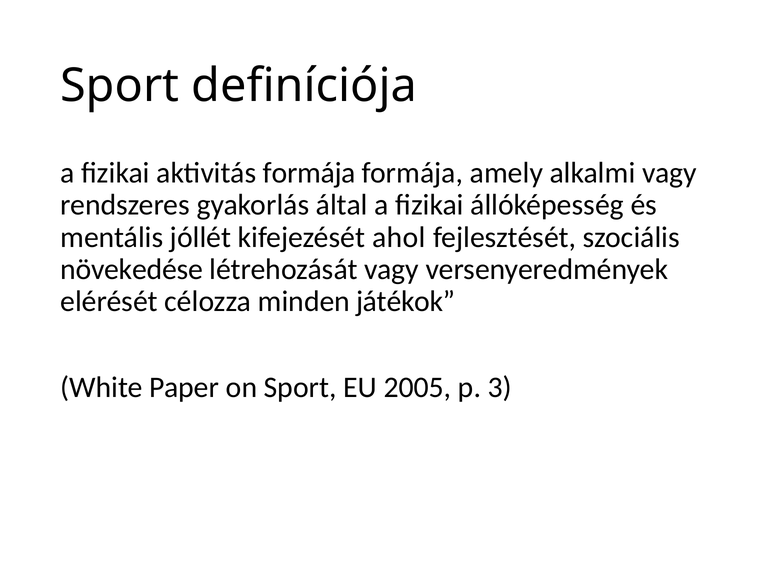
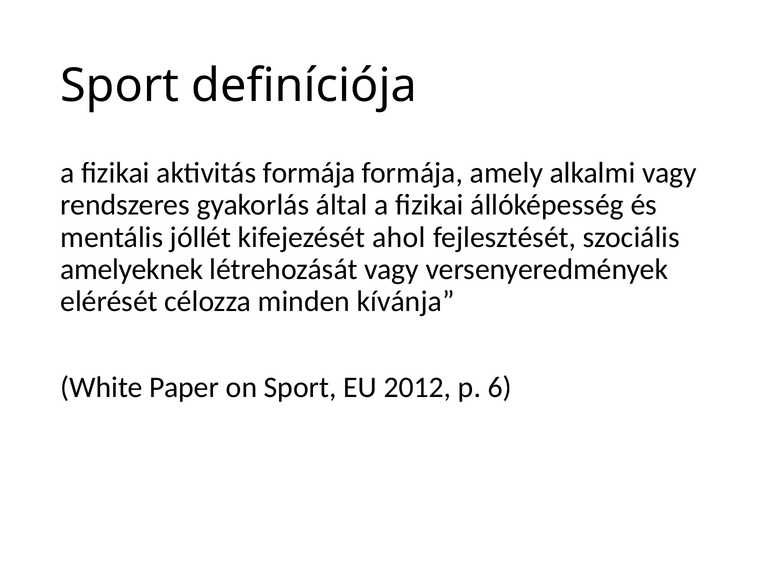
növekedése: növekedése -> amelyeknek (132, 269)
játékok: játékok -> kívánja (406, 301)
2005: 2005 -> 2012 (417, 387)
3: 3 -> 6 (500, 387)
